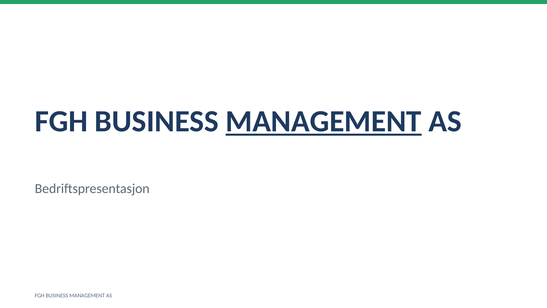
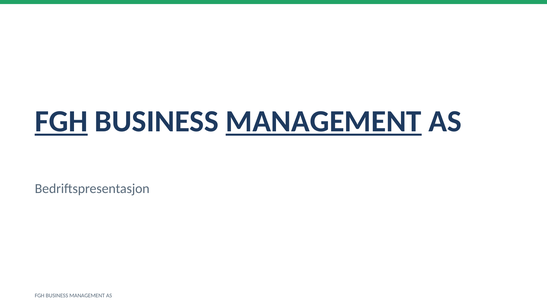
FGH underline: none -> present (61, 121)
